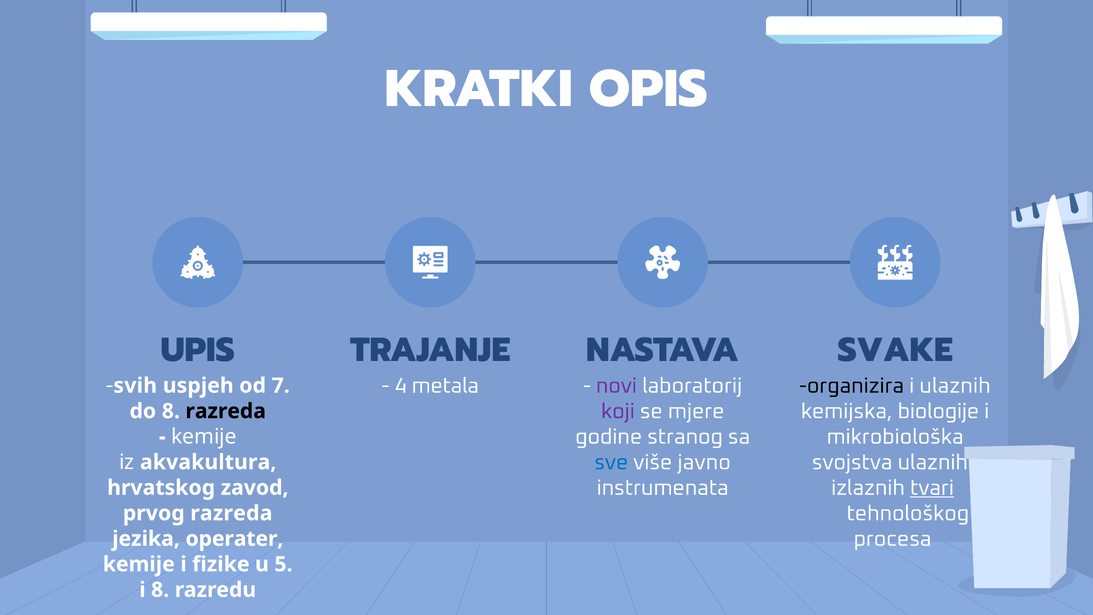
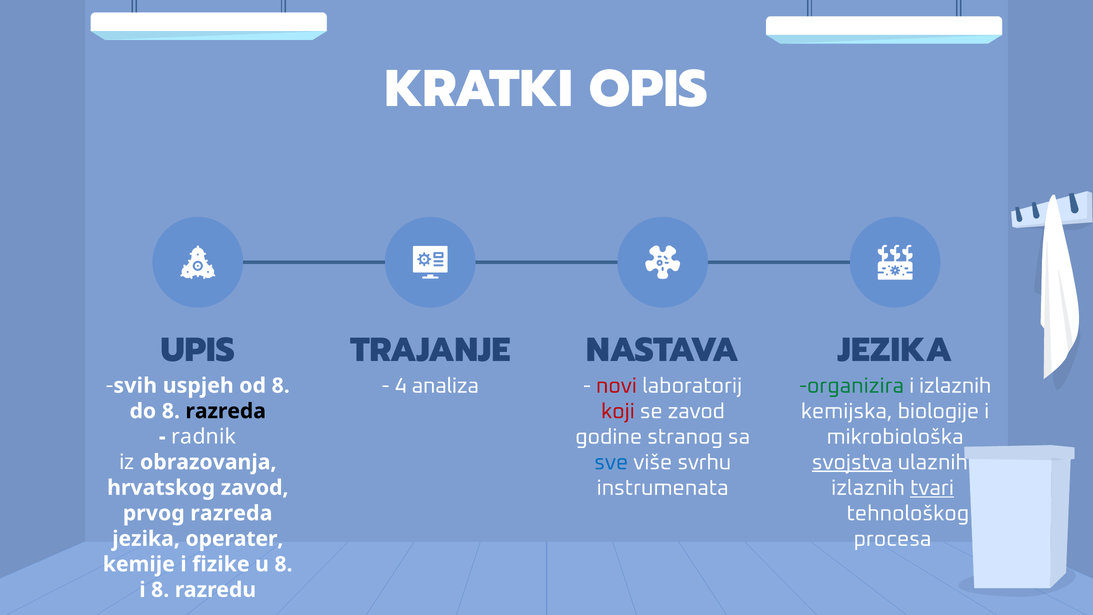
SVAKE: SVAKE -> JEZIKA (895, 350)
od 7: 7 -> 8 (281, 386)
metala: metala -> analiza (445, 386)
novi colour: purple -> red (616, 386)
organizira colour: black -> green (852, 386)
ulaznih: ulaznih -> izlaznih (955, 386)
koji colour: purple -> red (618, 411)
se mjere: mjere -> zavod (696, 411)
kemije: kemije -> radnik (204, 437)
javno: javno -> svrhu (704, 462)
svojstva underline: none -> present (852, 462)
akvakultura: akvakultura -> obrazovanja (208, 462)
u 5: 5 -> 8 (283, 564)
